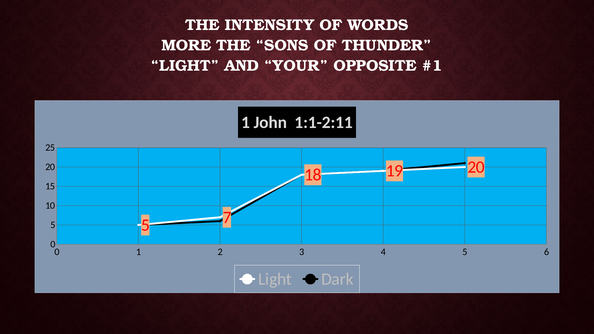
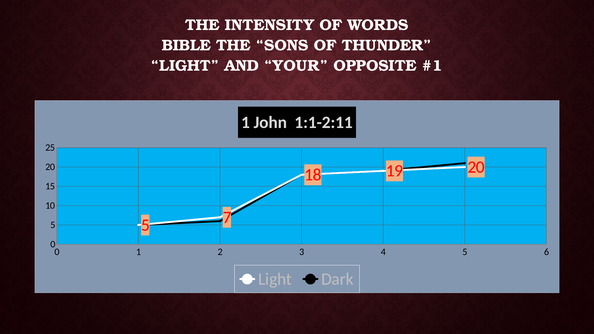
MORE: MORE -> BIBLE (186, 45)
